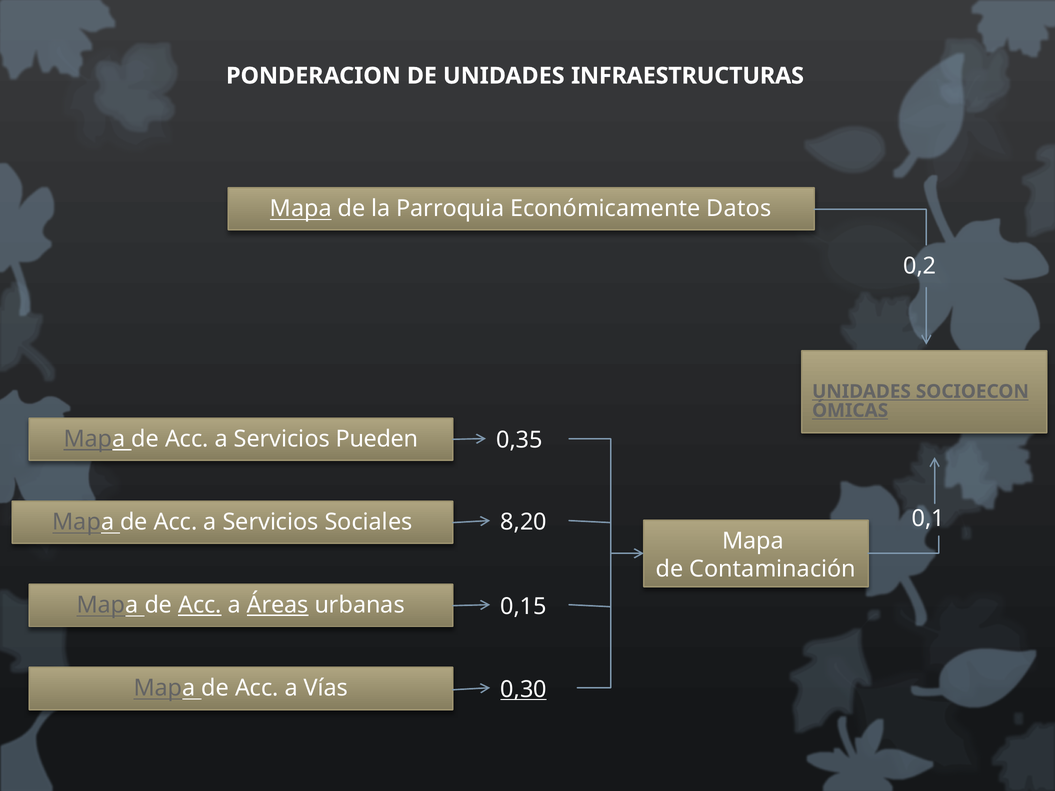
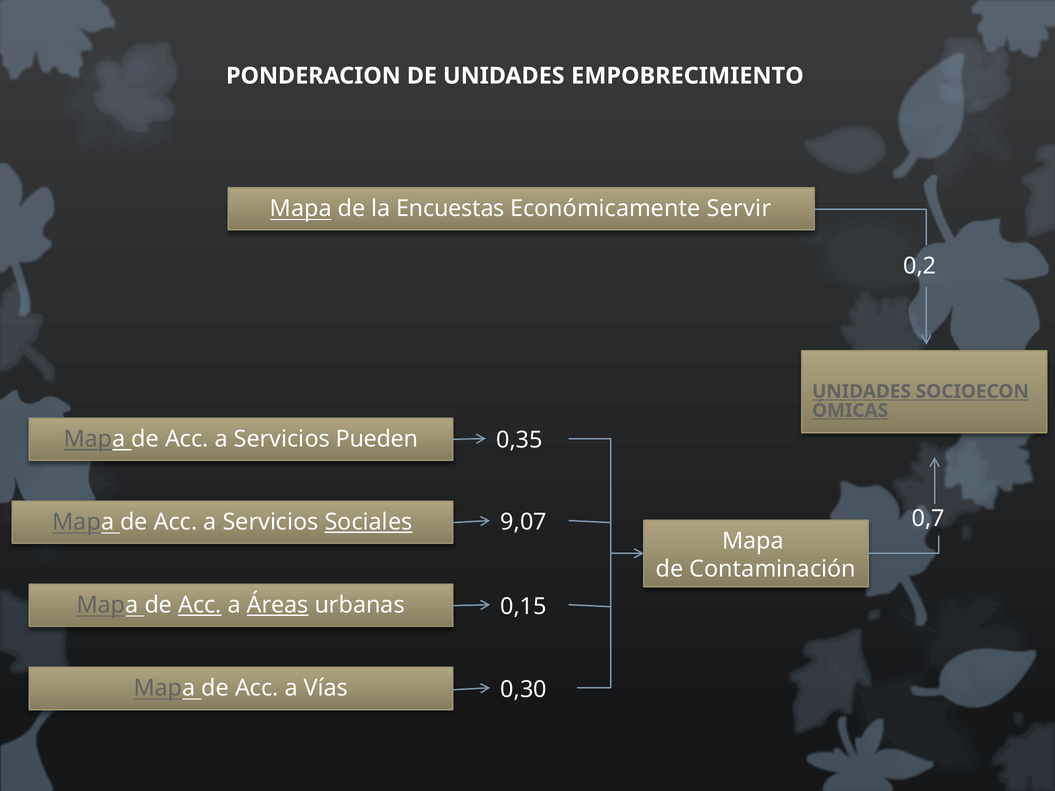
INFRAESTRUCTURAS: INFRAESTRUCTURAS -> EMPOBRECIMIENTO (687, 76)
Parroquia: Parroquia -> Encuestas (450, 209)
Datos: Datos -> Servir (739, 209)
0,1: 0,1 -> 0,7 (928, 519)
Sociales underline: none -> present (369, 522)
8,20: 8,20 -> 9,07 (524, 522)
0,30 underline: present -> none (524, 690)
